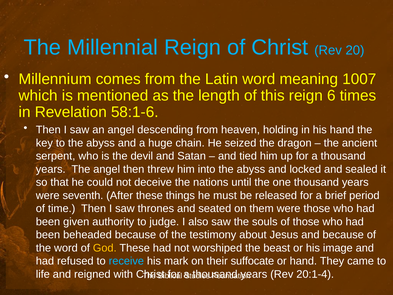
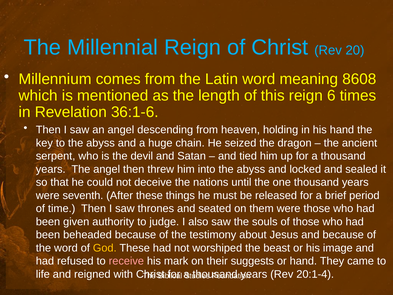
1007: 1007 -> 8608 (359, 79)
58:1-6: 58:1-6 -> 36:1-6 (135, 112)
receive colour: light blue -> pink (126, 261)
suffocate: suffocate -> suggests (252, 261)
